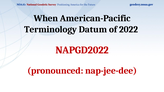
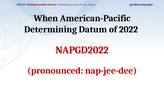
Terminology: Terminology -> Determining (50, 29)
